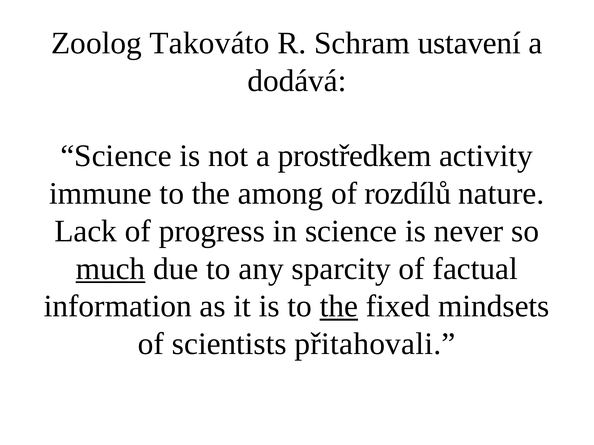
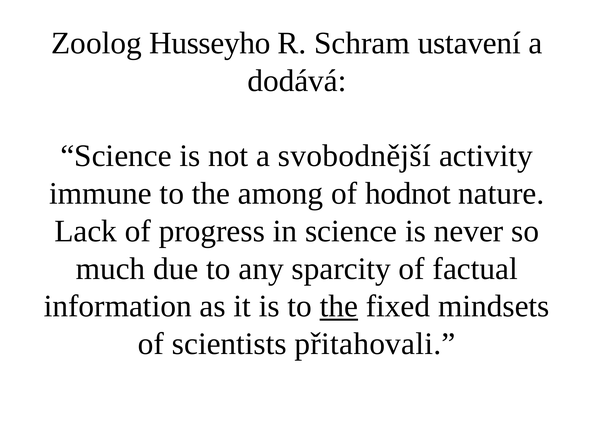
Takováto: Takováto -> Husseyho (210, 43)
prostředkem: prostředkem -> svobodnější (354, 156)
rozdílů: rozdílů -> hodnot (408, 194)
much underline: present -> none (110, 269)
